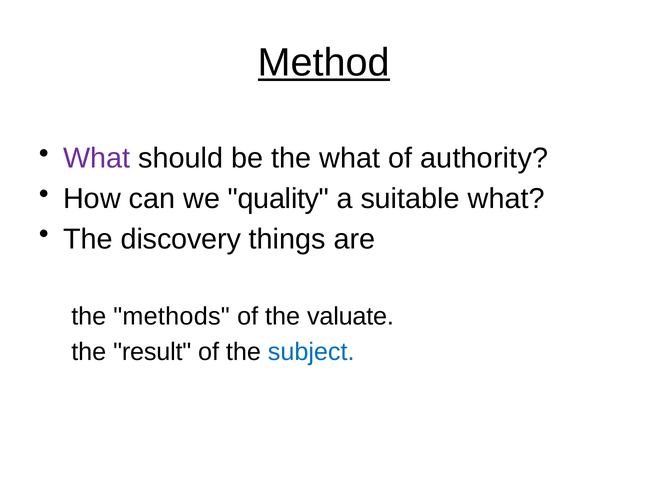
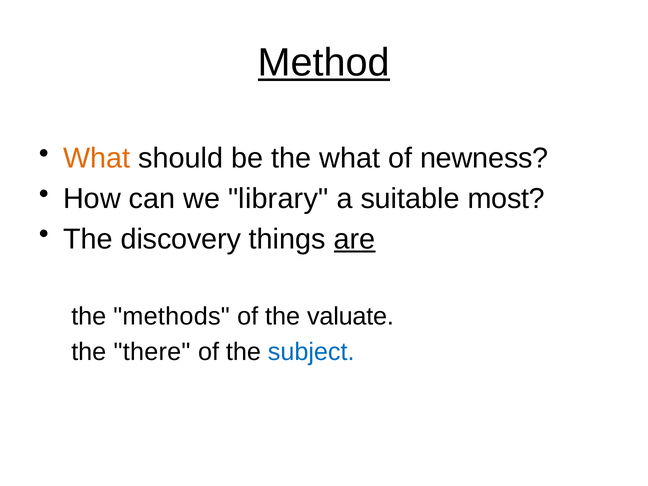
What colour: purple -> orange (97, 158)
authority: authority -> newness (484, 158)
quality: quality -> library (278, 199)
suitable what: what -> most (506, 199)
are underline: none -> present (355, 239)
result: result -> there (152, 352)
